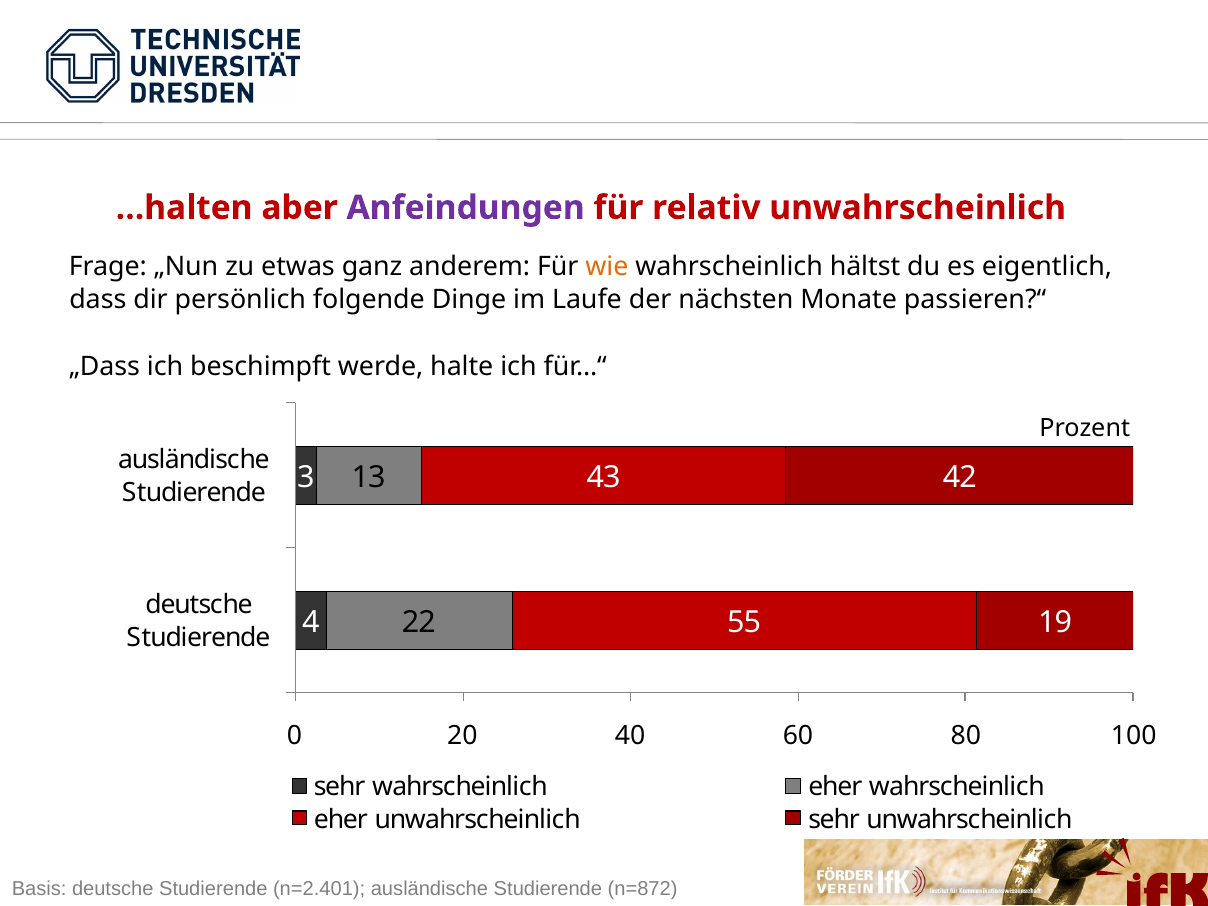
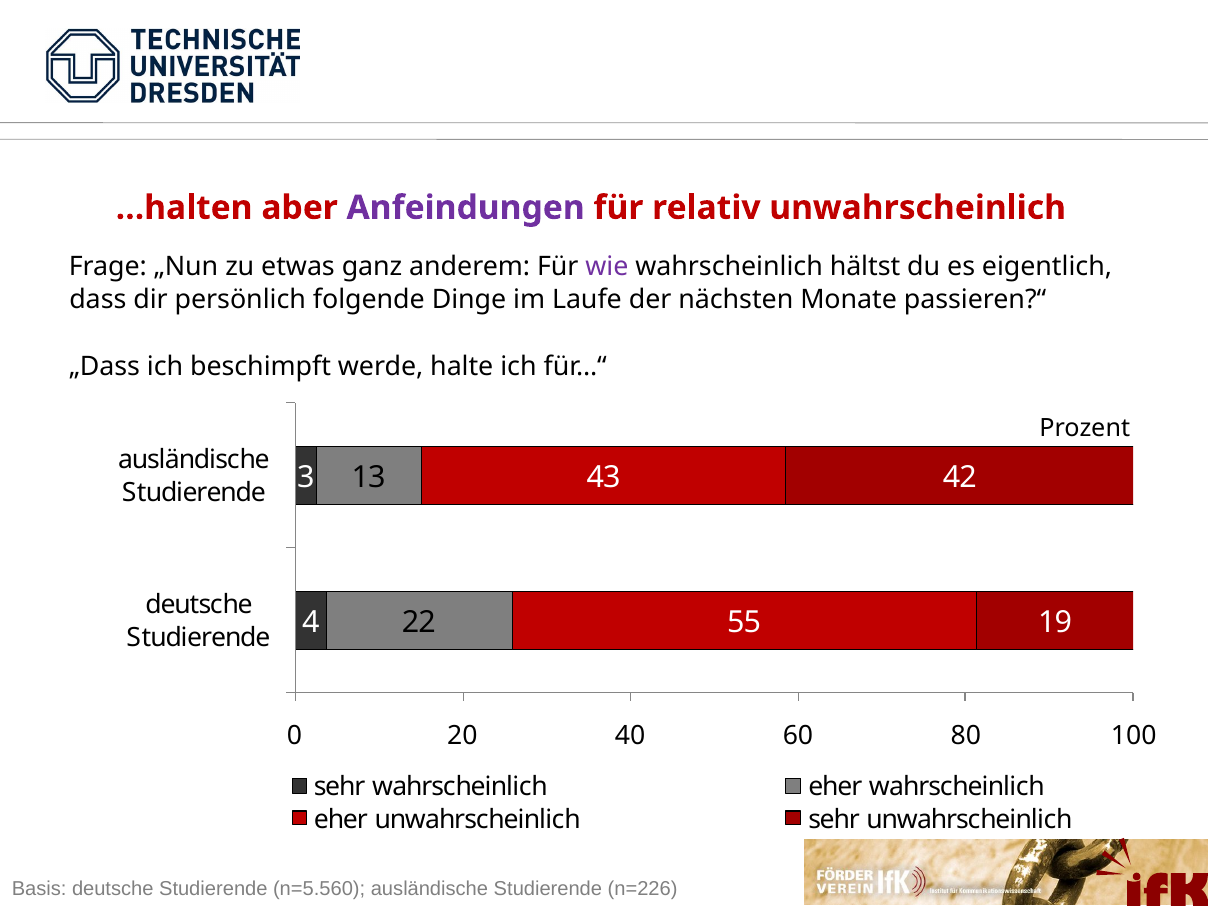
wie colour: orange -> purple (607, 267)
n=2.401: n=2.401 -> n=5.560 (319, 889)
n=872: n=872 -> n=226 (643, 889)
